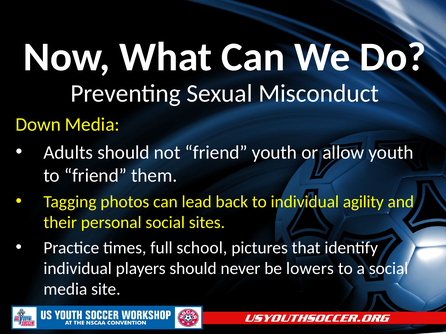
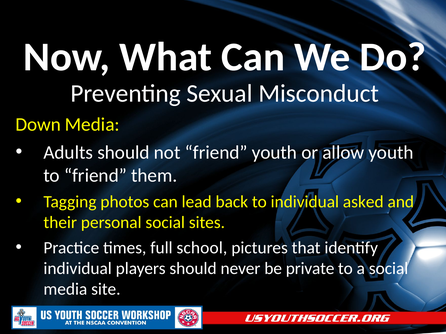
agility: agility -> asked (363, 202)
lowers: lowers -> private (310, 269)
